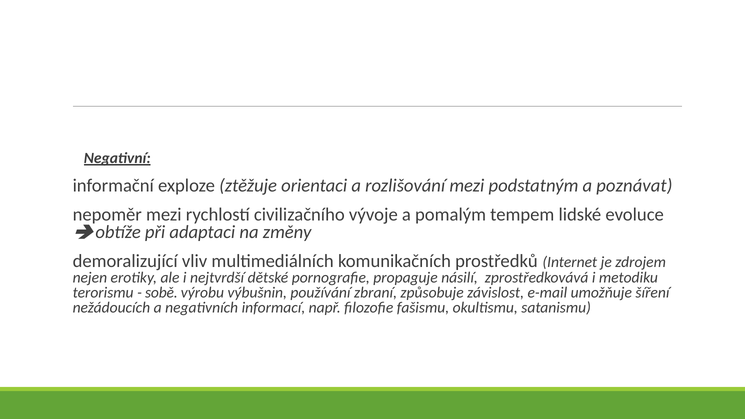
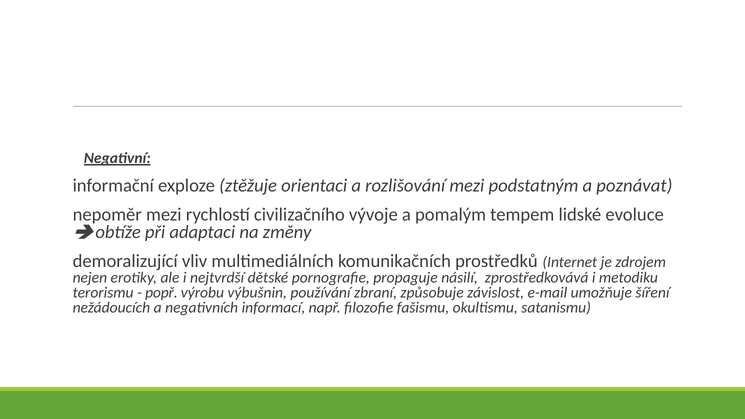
sobě: sobě -> popř (161, 293)
